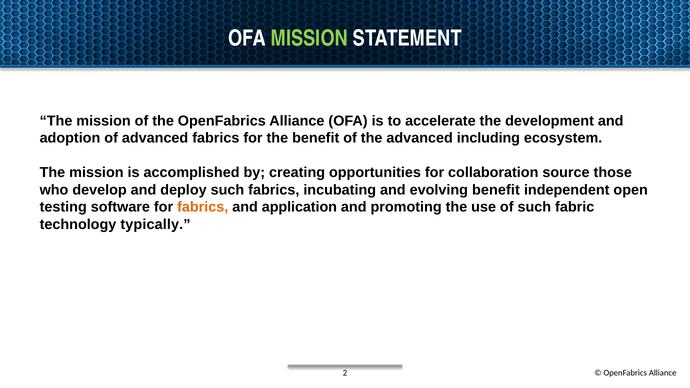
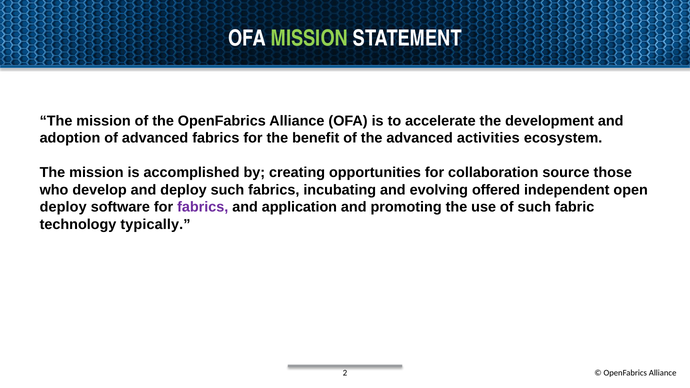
including: including -> activities (488, 138)
evolving benefit: benefit -> offered (496, 190)
testing: testing -> deploy (63, 207)
fabrics colour: orange -> purple (203, 207)
